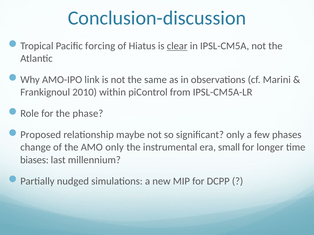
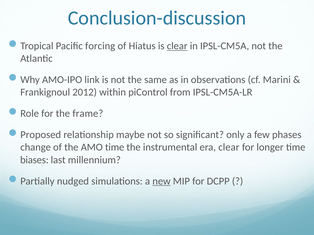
2010: 2010 -> 2012 (85, 92)
phase: phase -> frame (88, 114)
AMO only: only -> time (115, 148)
era small: small -> clear (229, 148)
new underline: none -> present (161, 181)
